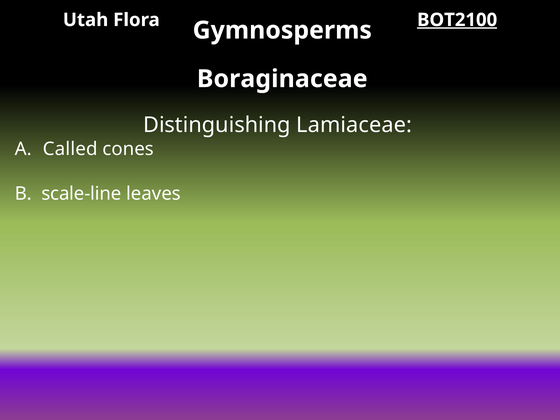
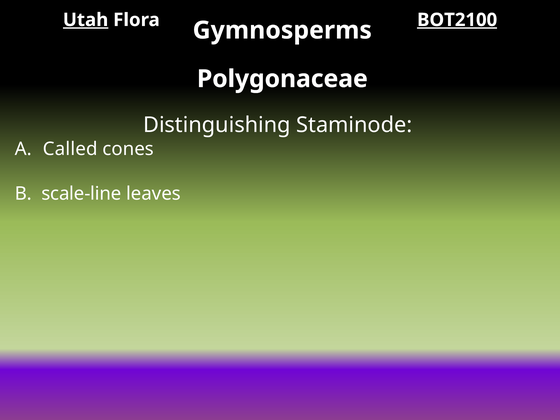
Utah underline: none -> present (86, 20)
Boraginaceae: Boraginaceae -> Polygonaceae (282, 79)
Lamiaceae: Lamiaceae -> Staminode (354, 125)
